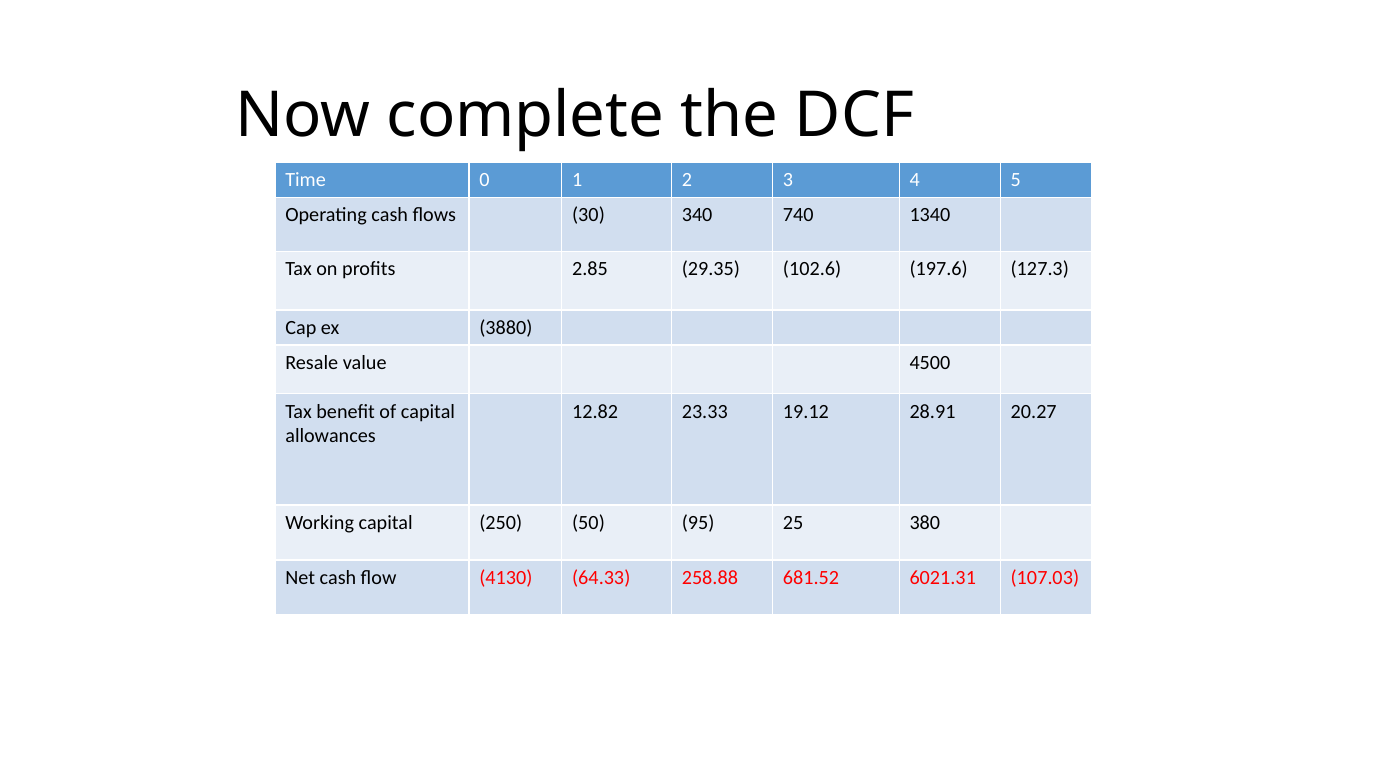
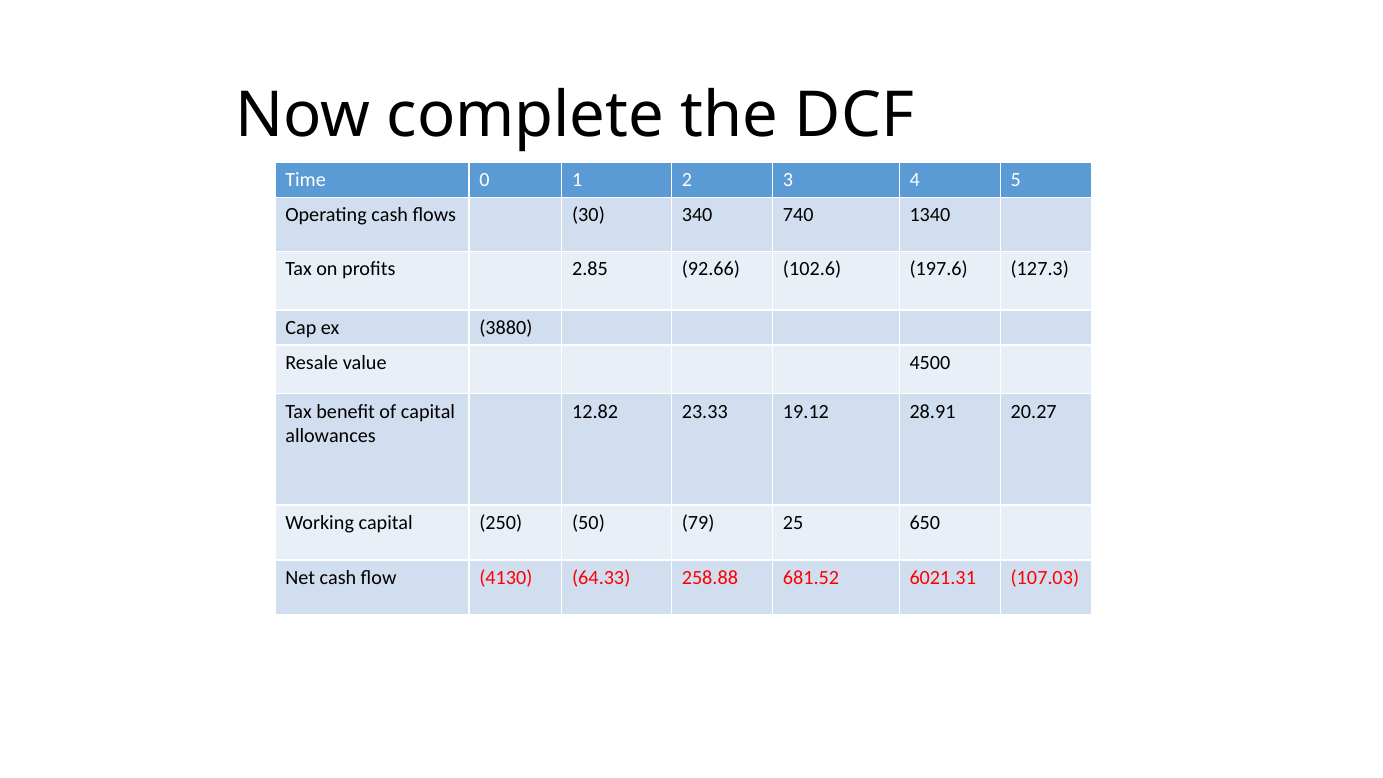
29.35: 29.35 -> 92.66 (711, 269)
95: 95 -> 79 (698, 523)
380: 380 -> 650 (925, 523)
